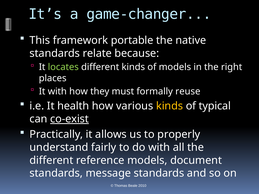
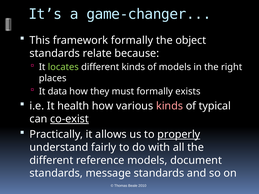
framework portable: portable -> formally (132, 40)
native: native -> object (191, 40)
It with: with -> data (57, 91)
reuse: reuse -> exists (188, 91)
kinds colour: yellow -> pink (170, 106)
properly underline: none -> present (179, 135)
